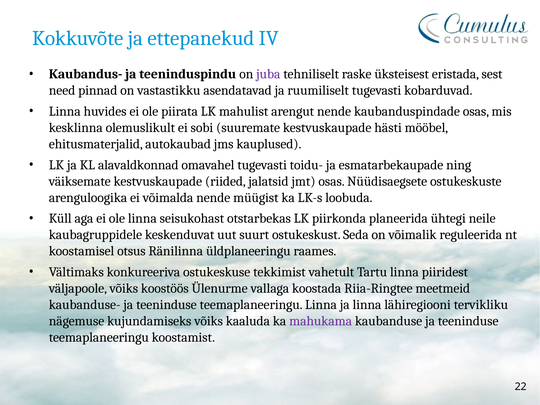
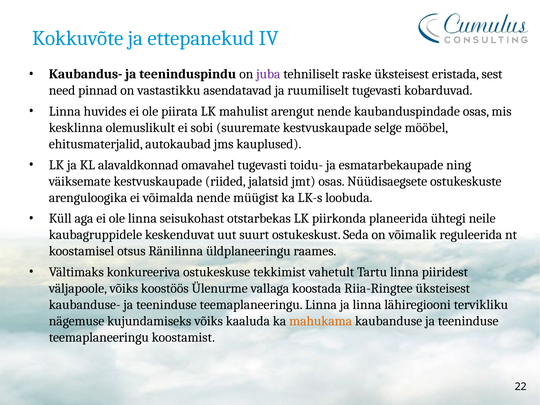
hästi: hästi -> selge (388, 128)
Riia-Ringtee meetmeid: meetmeid -> üksteisest (443, 288)
mahukama colour: purple -> orange (321, 321)
